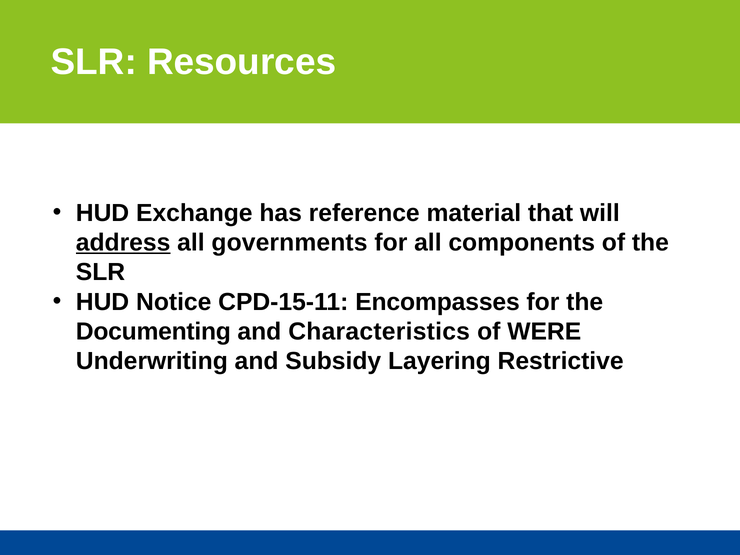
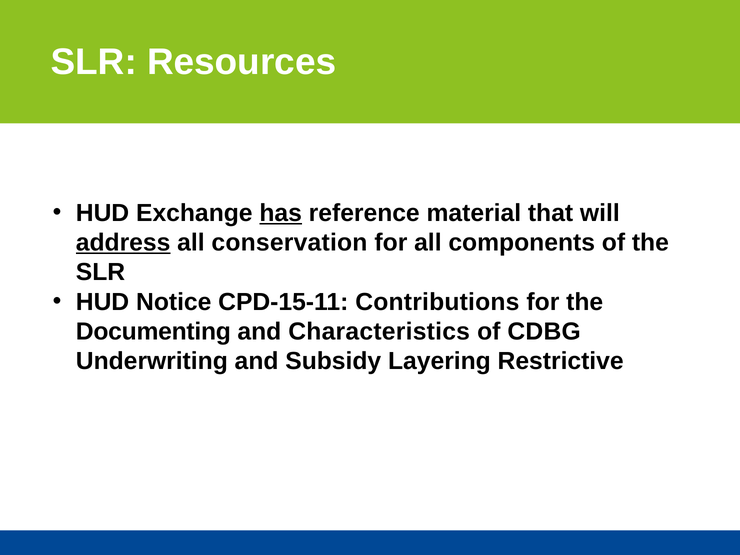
has underline: none -> present (281, 213)
governments: governments -> conservation (289, 243)
Encompasses: Encompasses -> Contributions (437, 302)
WERE: WERE -> CDBG (544, 332)
